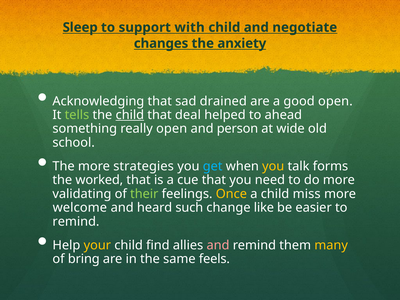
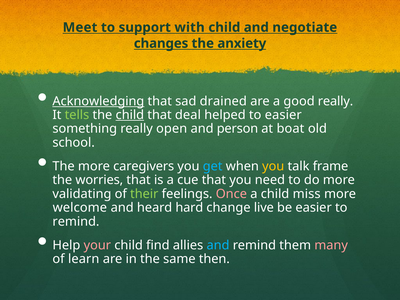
Sleep: Sleep -> Meet (80, 27)
Acknowledging underline: none -> present (98, 101)
good open: open -> really (336, 101)
to ahead: ahead -> easier (283, 115)
wide: wide -> boat (290, 129)
strategies: strategies -> caregivers (144, 166)
forms: forms -> frame (331, 166)
worked: worked -> worries (99, 180)
Once colour: yellow -> pink (231, 194)
such: such -> hard (189, 208)
like: like -> live (264, 208)
your colour: yellow -> pink (97, 245)
and colour: pink -> light blue (218, 245)
many colour: yellow -> pink (331, 245)
bring: bring -> learn (84, 259)
feels: feels -> then (214, 259)
